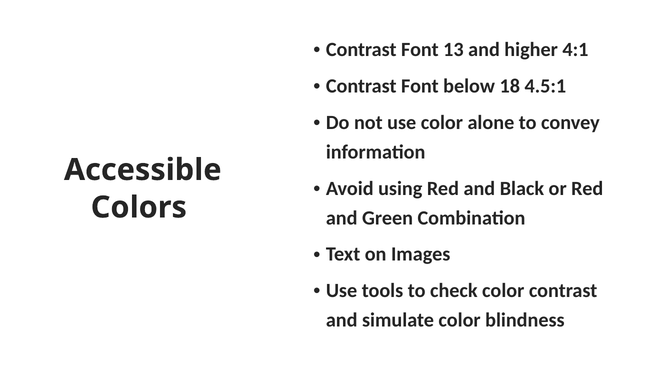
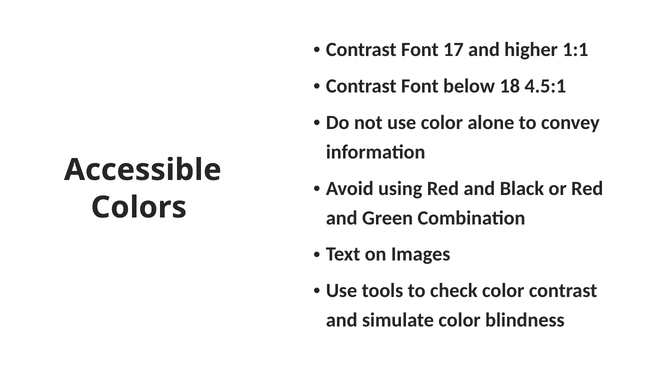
13: 13 -> 17 (453, 50)
4:1: 4:1 -> 1:1 (575, 50)
